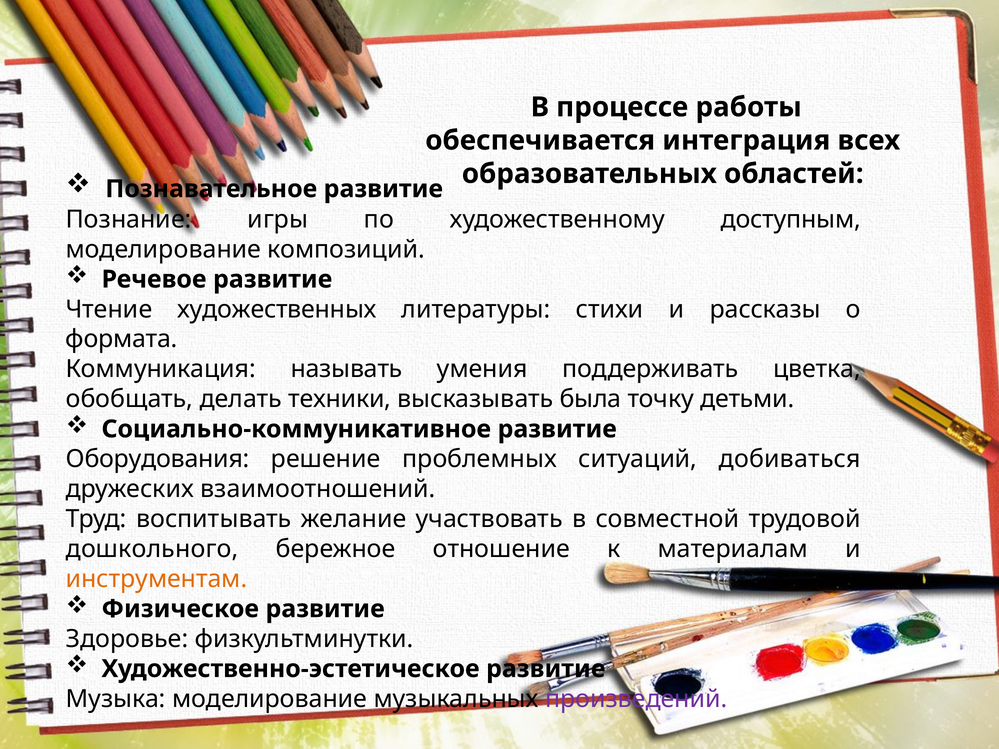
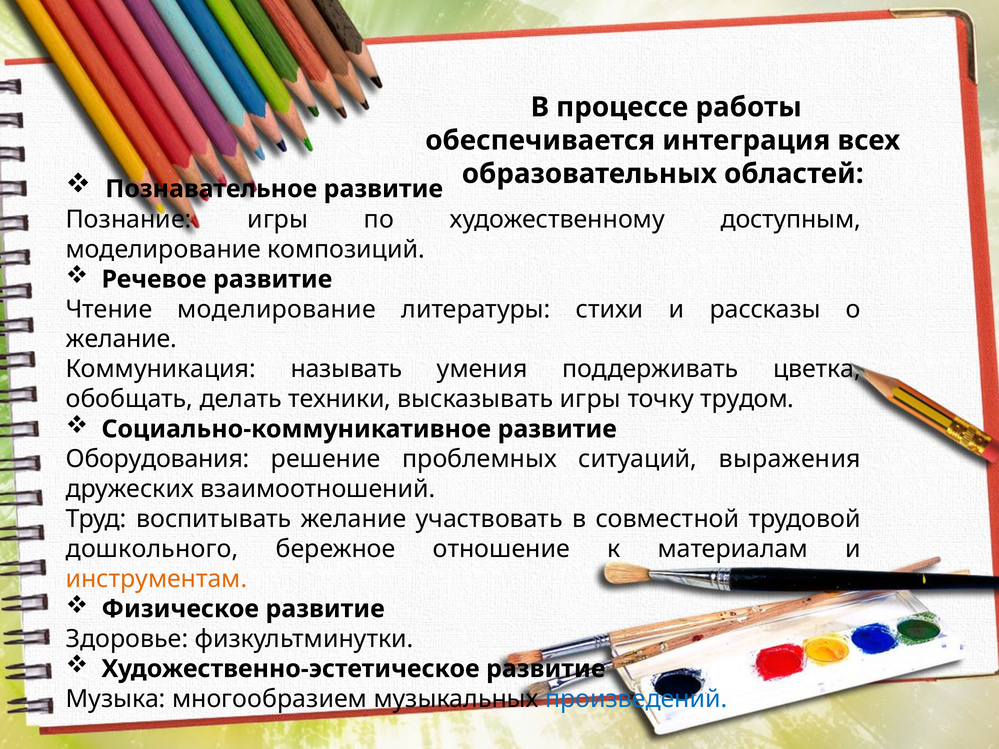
Чтение художественных: художественных -> моделирование (277, 309)
формата: формата -> желание (121, 339)
высказывать была: была -> игры (590, 399)
детьми: детьми -> трудом (747, 399)
добиваться: добиваться -> выражения (790, 459)
Музыка моделирование: моделирование -> многообразием (270, 699)
произведений colour: purple -> blue (636, 699)
